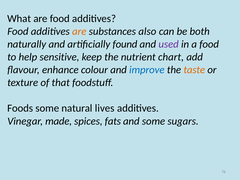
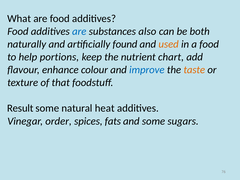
are colour: orange -> blue (79, 31)
used colour: purple -> orange (169, 44)
sensitive: sensitive -> portions (59, 57)
Foods: Foods -> Result (20, 108)
lives: lives -> heat (105, 108)
made: made -> order (58, 121)
